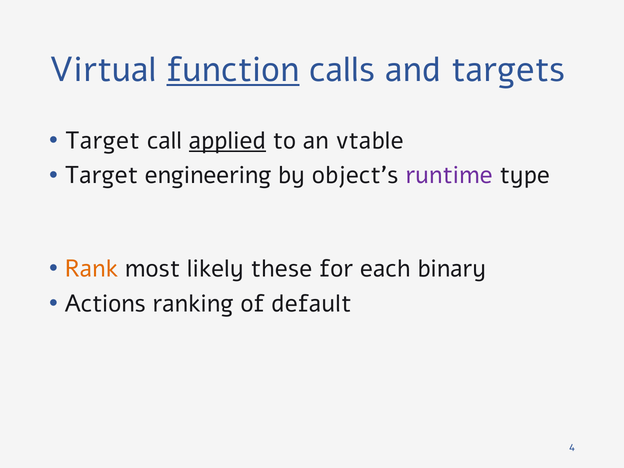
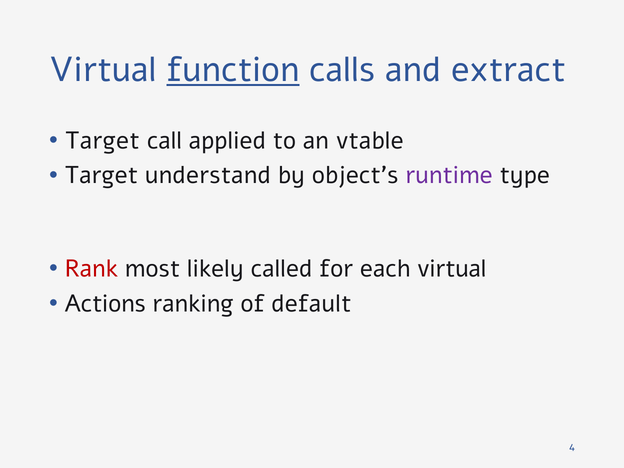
targets: targets -> extract (508, 70)
applied underline: present -> none (227, 141)
engineering: engineering -> understand (208, 175)
Rank colour: orange -> red (91, 269)
these: these -> called (282, 269)
each binary: binary -> virtual (452, 269)
